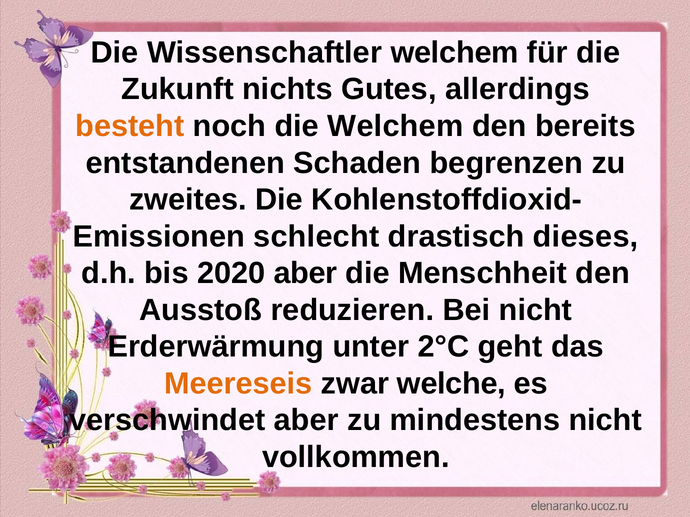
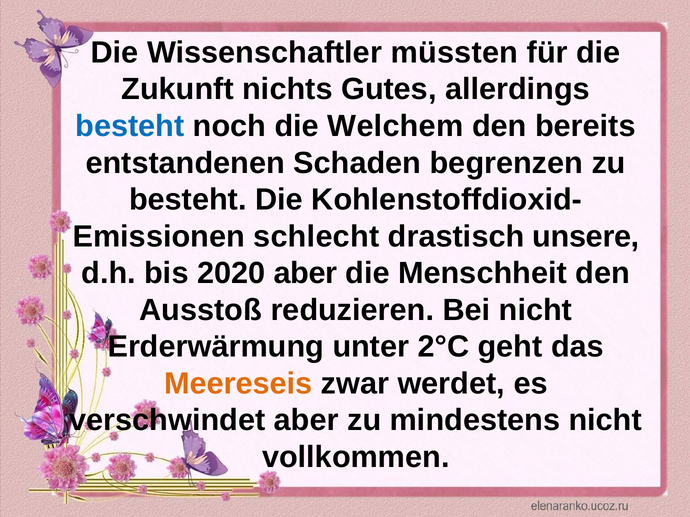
Wissenschaftler welchem: welchem -> müssten (454, 53)
besteht colour: orange -> blue (130, 126)
zweites: zweites -> besteht (188, 200)
dieses: dieses -> unsere (586, 237)
welche: welche -> werdet (451, 384)
